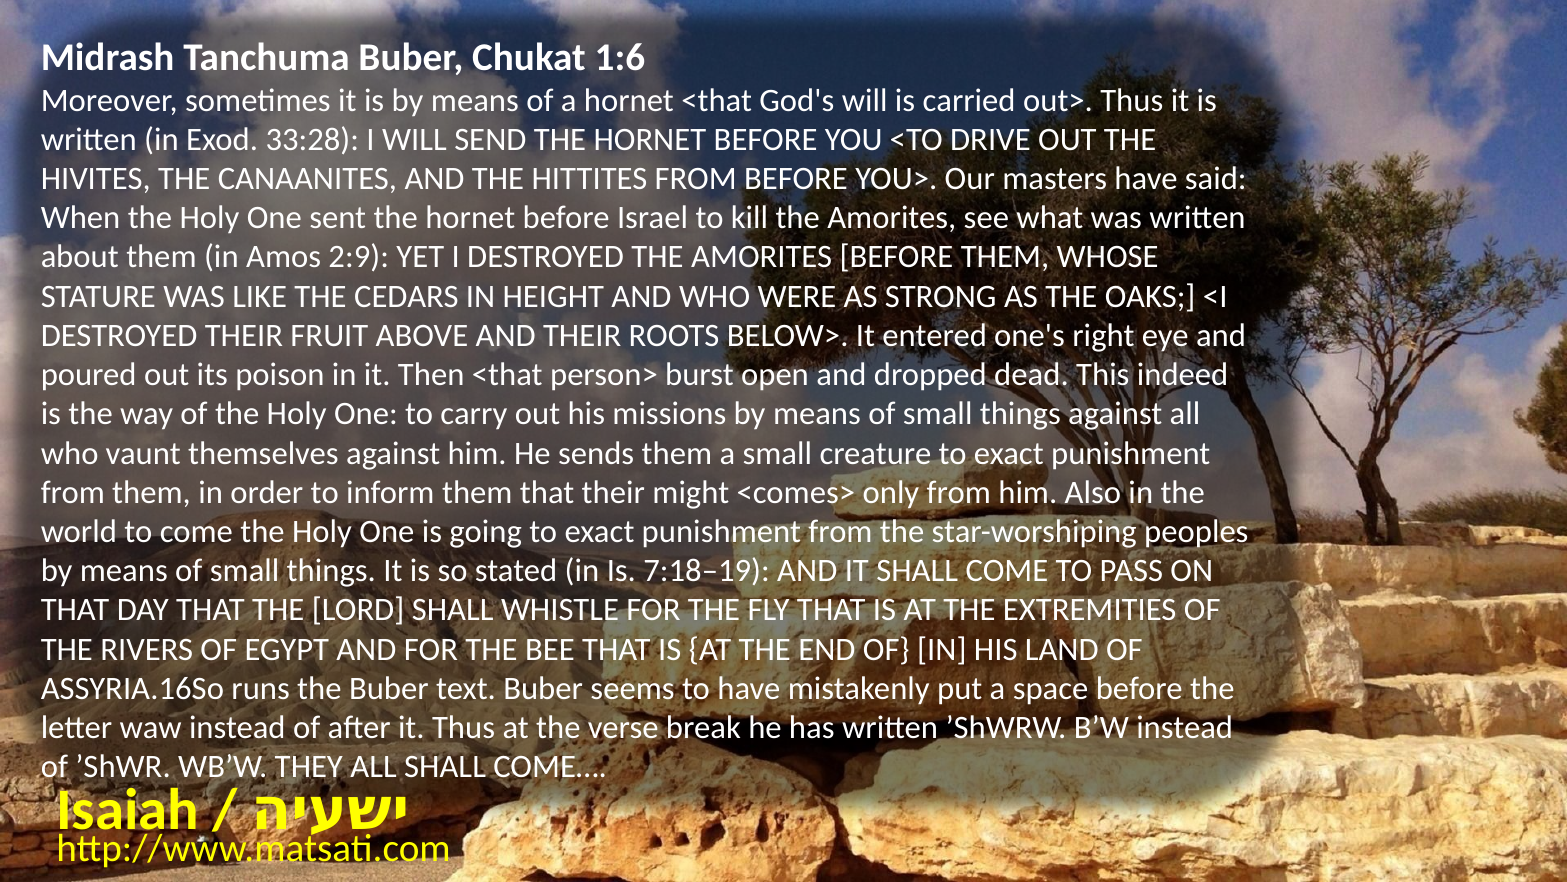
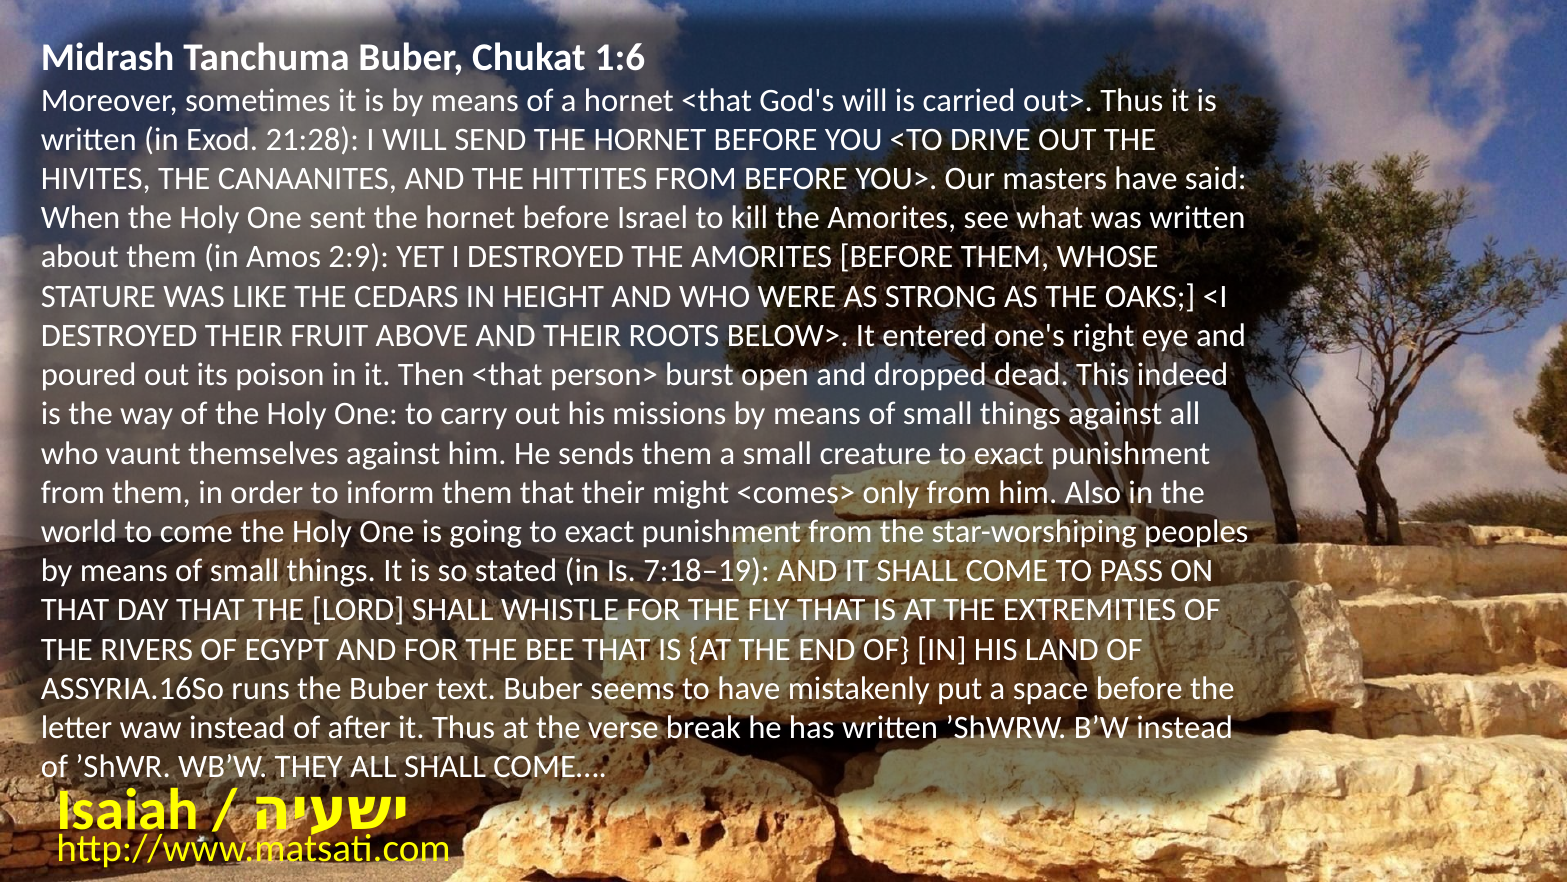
33:28: 33:28 -> 21:28 (312, 139)
